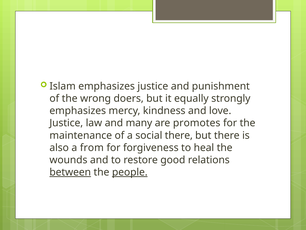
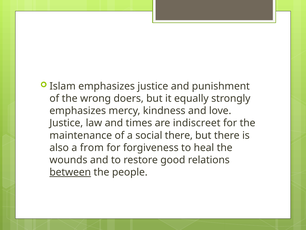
many: many -> times (139, 123)
promotes: promotes -> indiscreet (197, 123)
people underline: present -> none (130, 172)
